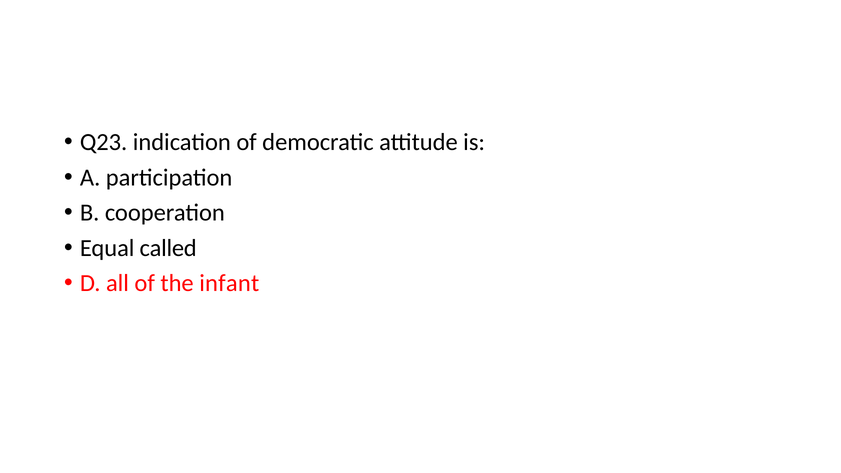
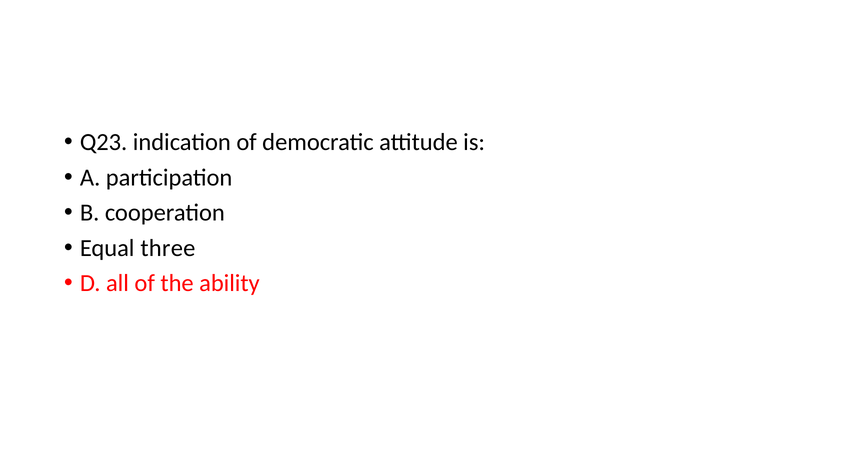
called: called -> three (168, 248)
infant: infant -> ability (229, 283)
